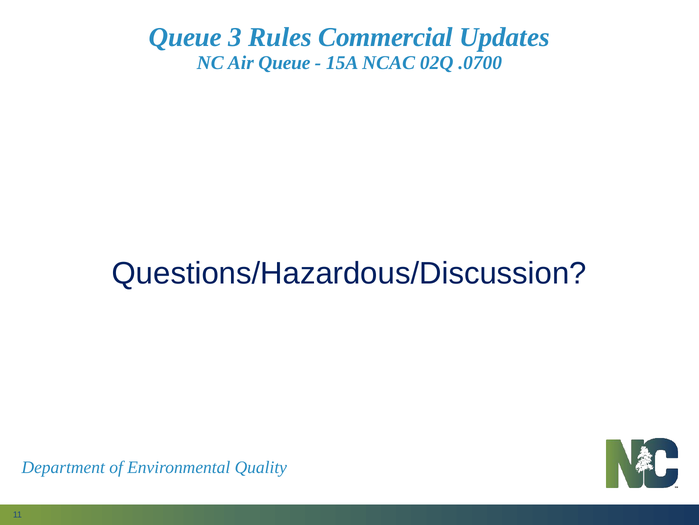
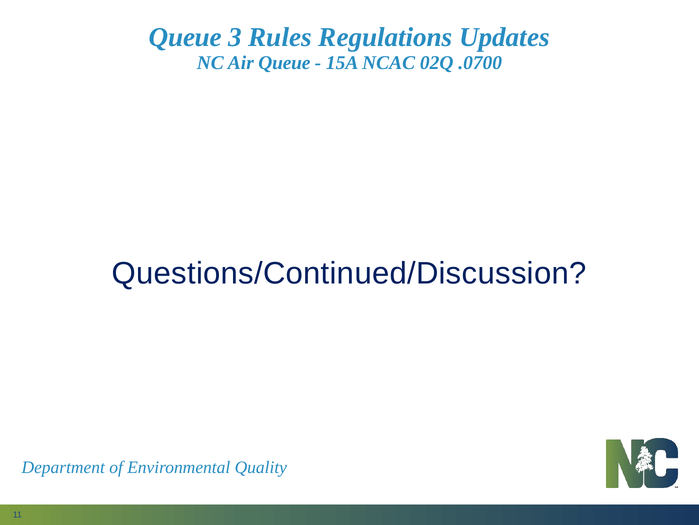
Commercial: Commercial -> Regulations (385, 37)
Questions/Hazardous/Discussion: Questions/Hazardous/Discussion -> Questions/Continued/Discussion (349, 273)
